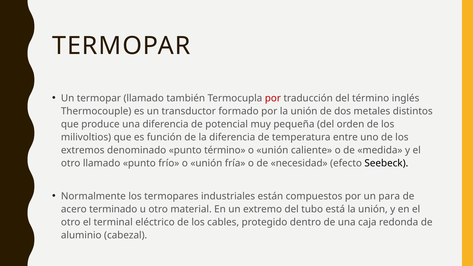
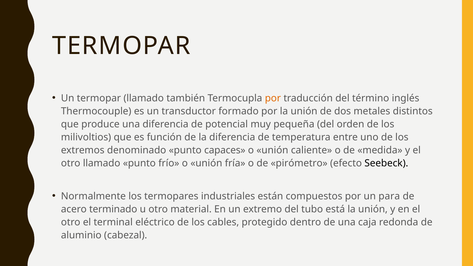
por colour: red -> orange (273, 98)
punto término: término -> capaces (225, 150)
necesidad: necesidad -> pirómetro (299, 163)
